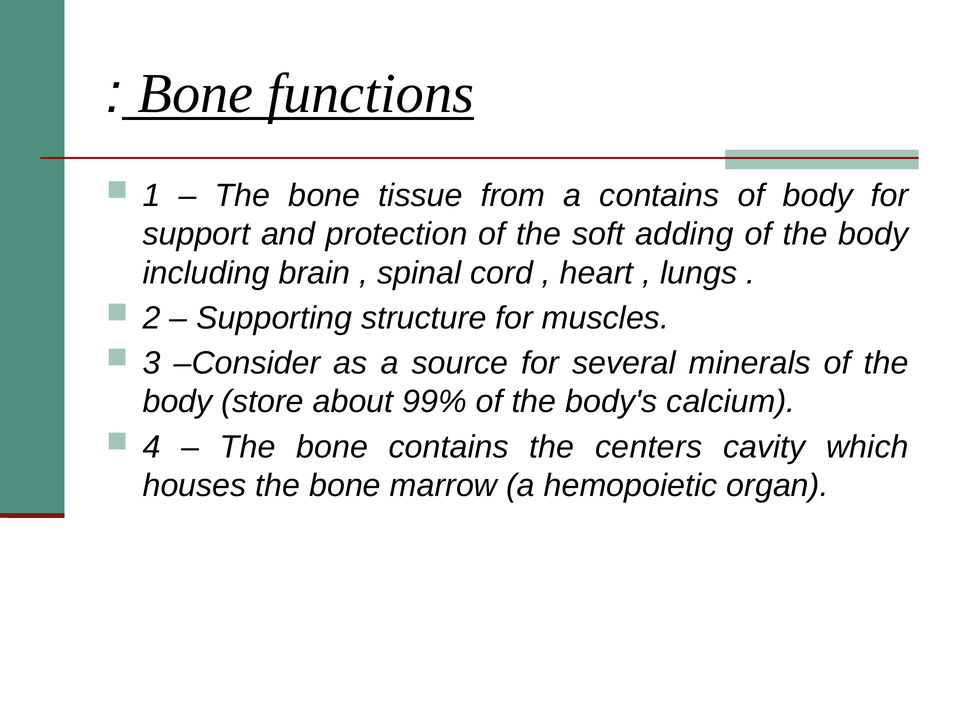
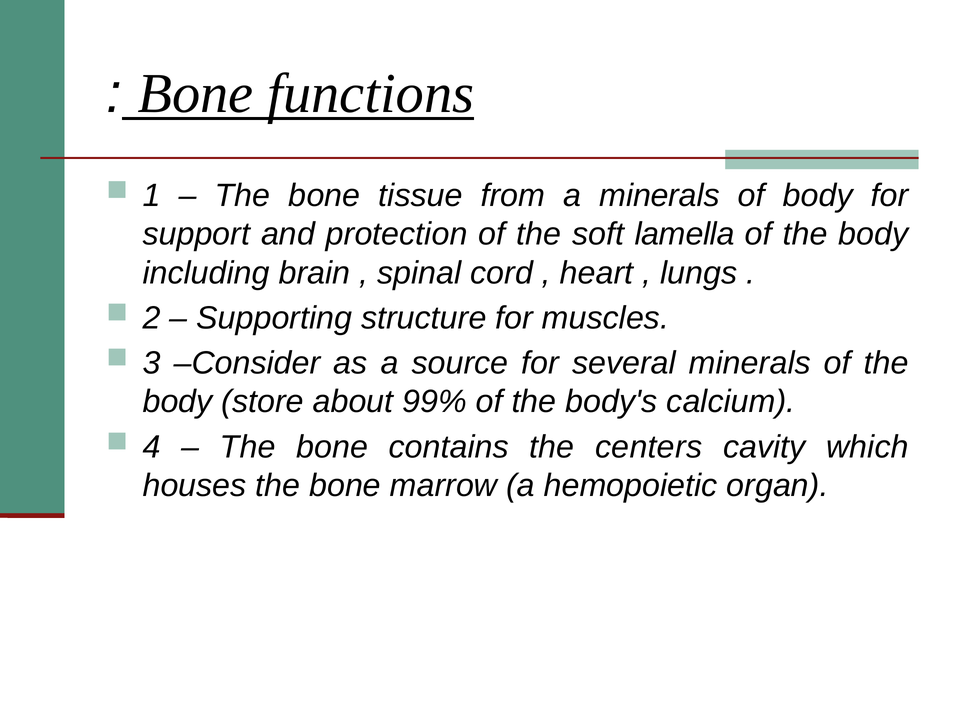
a contains: contains -> minerals (660, 196)
adding: adding -> lamella (685, 234)
